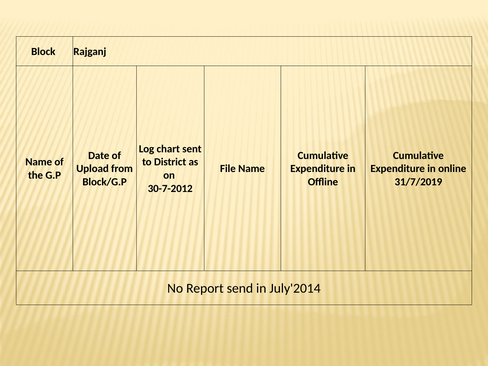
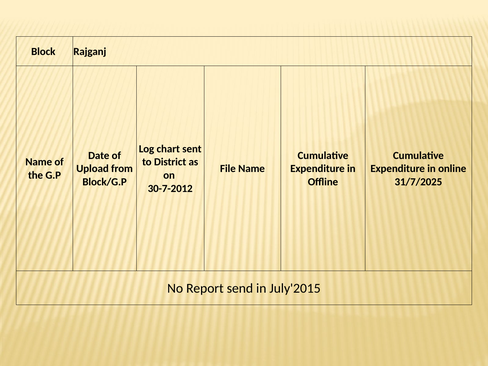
31/7/2019: 31/7/2019 -> 31/7/2025 (418, 182)
July'2014: July'2014 -> July'2015 (295, 288)
